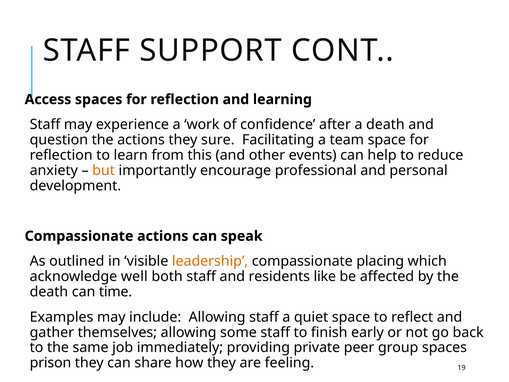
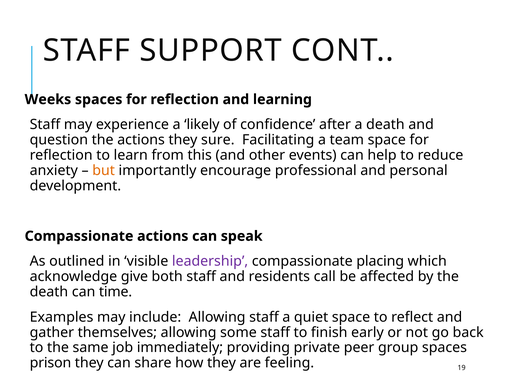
Access: Access -> Weeks (48, 99)
work: work -> likely (202, 125)
leadership colour: orange -> purple (210, 261)
well: well -> give (134, 276)
like: like -> call (325, 276)
